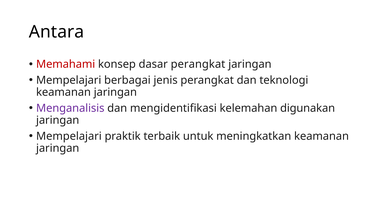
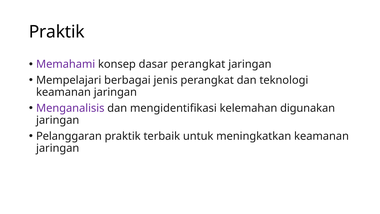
Antara: Antara -> Praktik (57, 32)
Memahami colour: red -> purple (66, 64)
Mempelajari: Mempelajari -> Pelanggaran (69, 136)
